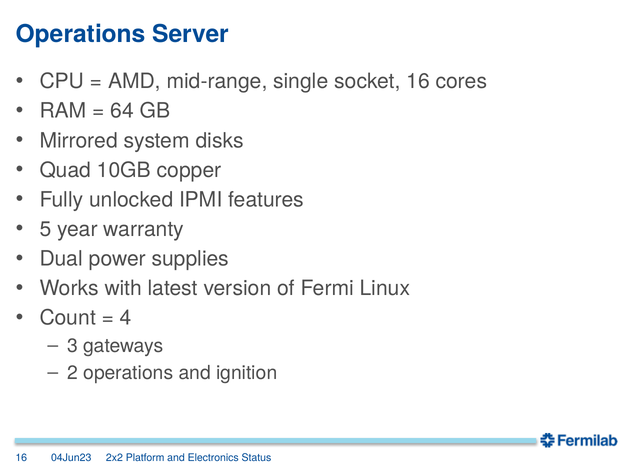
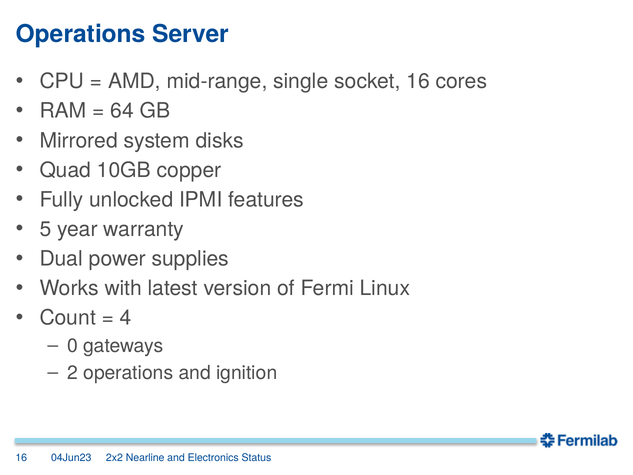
3: 3 -> 0 (73, 346)
Platform: Platform -> Nearline (145, 457)
